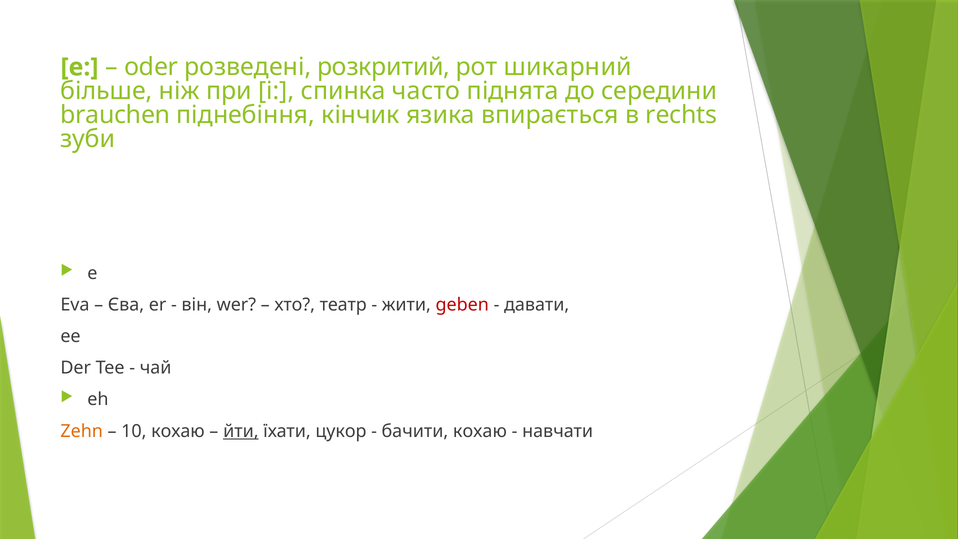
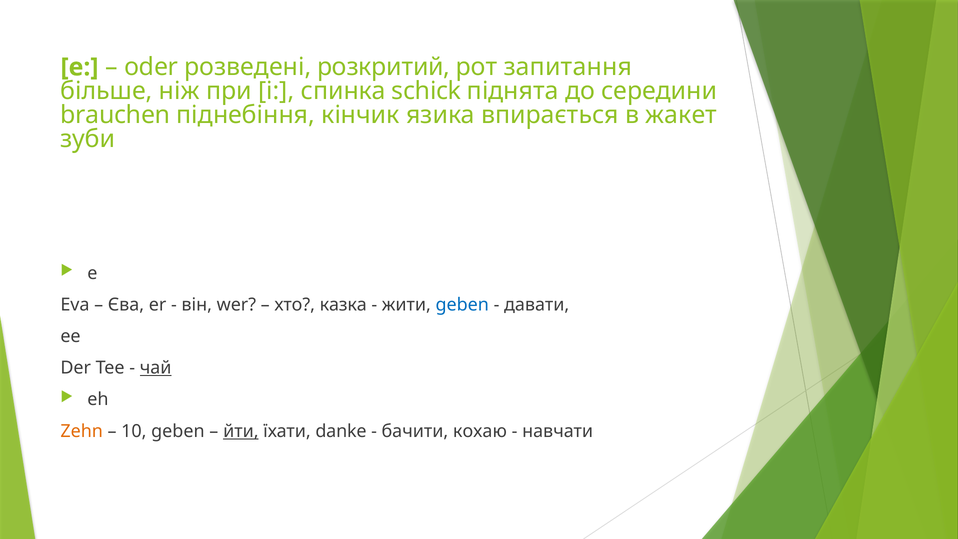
шикарний: шикарний -> запитання (568, 67)
часто: часто -> schick (426, 91)
rechts: rechts -> жакет (681, 115)
театр: театр -> казка (343, 305)
geben colour: red -> blue (462, 305)
чай underline: none -> present (156, 368)
10 кохаю: кохаю -> geben (178, 431)
цукор: цукор -> danke (341, 431)
